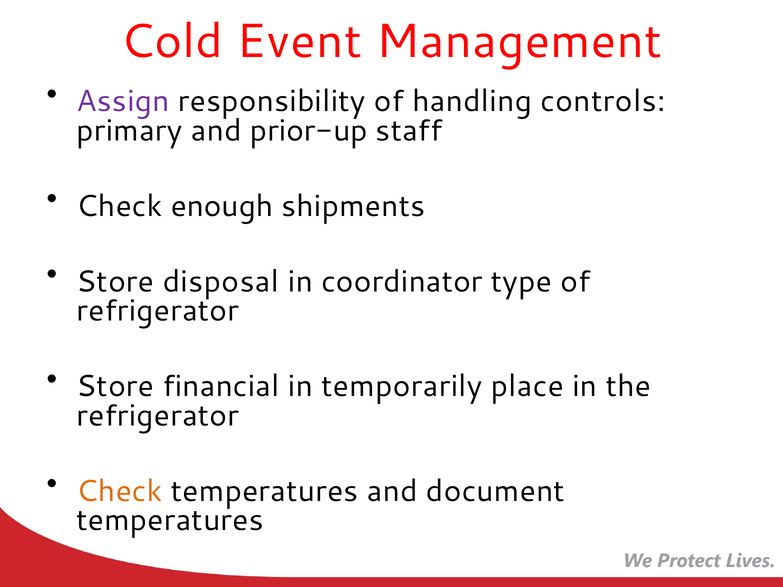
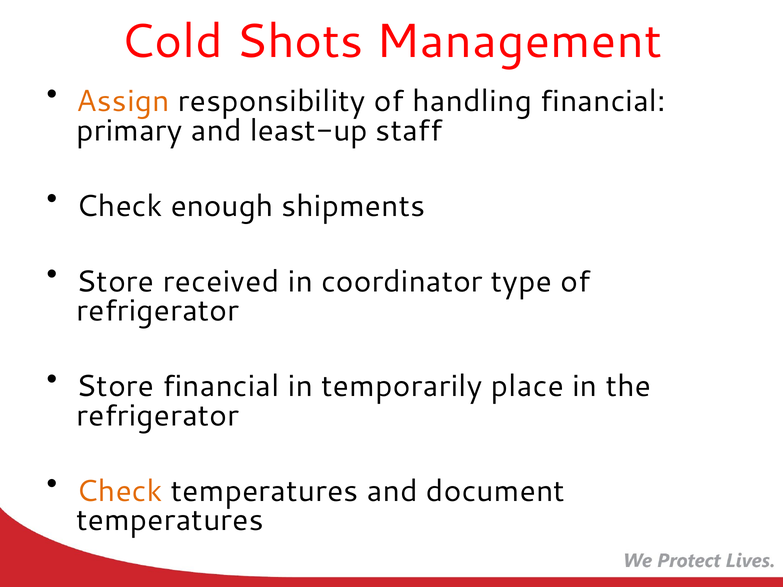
Event: Event -> Shots (300, 41)
Assign colour: purple -> orange (123, 101)
handling controls: controls -> financial (603, 101)
prior-up: prior-up -> least-up (309, 131)
disposal: disposal -> received (221, 282)
